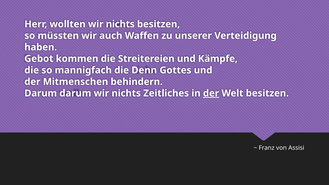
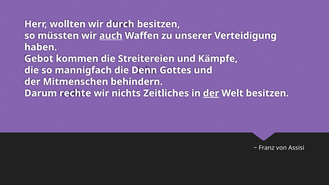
wollten wir nichts: nichts -> durch (120, 24)
auch underline: none -> present (111, 36)
Darum darum: darum -> rechte (75, 93)
